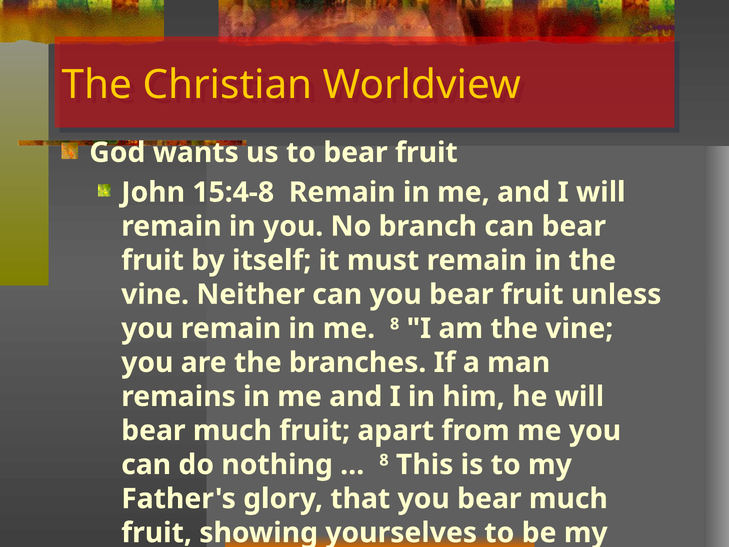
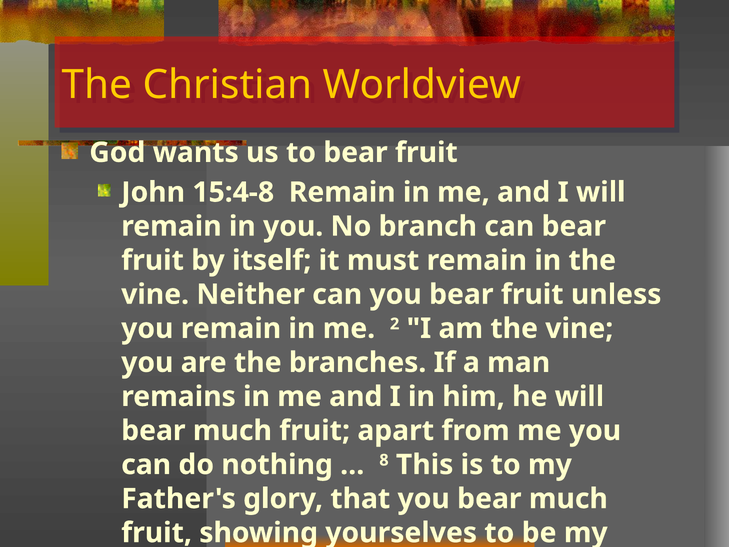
me 8: 8 -> 2 (395, 324)
